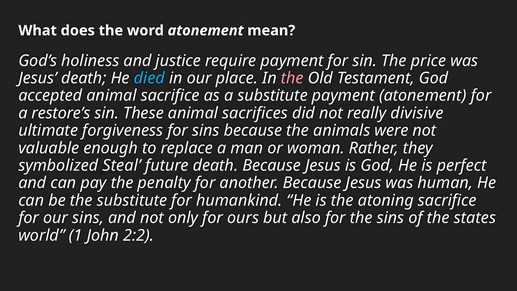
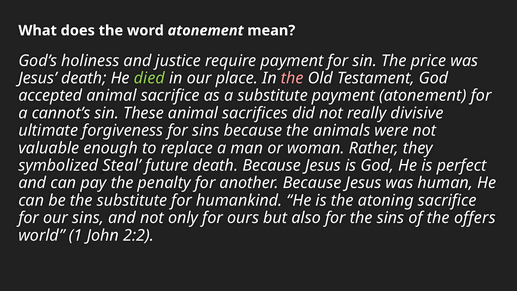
died colour: light blue -> light green (149, 78)
restore’s: restore’s -> cannot’s (61, 113)
states: states -> offers (475, 218)
